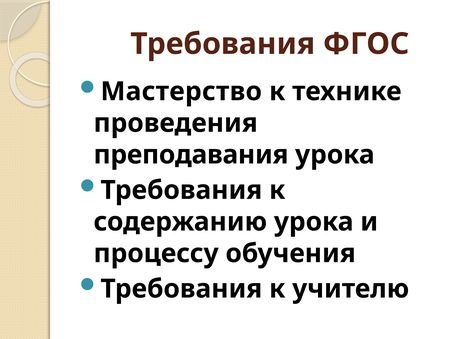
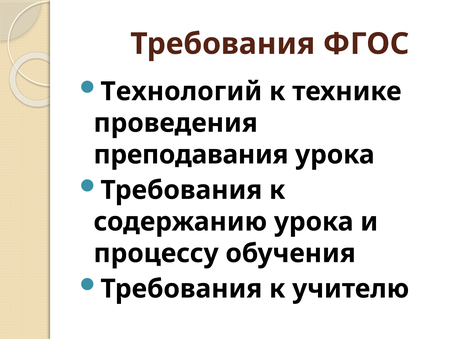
Мастерство: Мастерство -> Технологий (181, 91)
